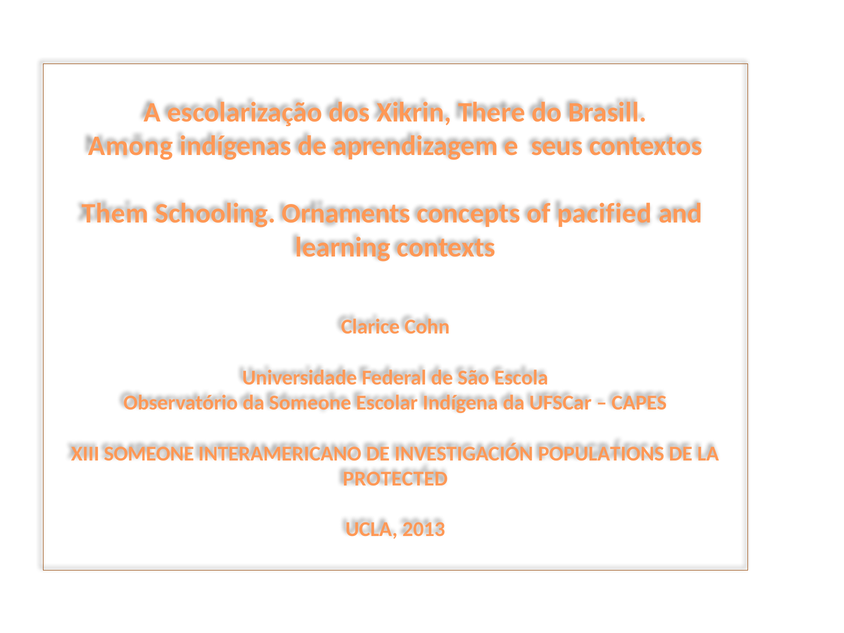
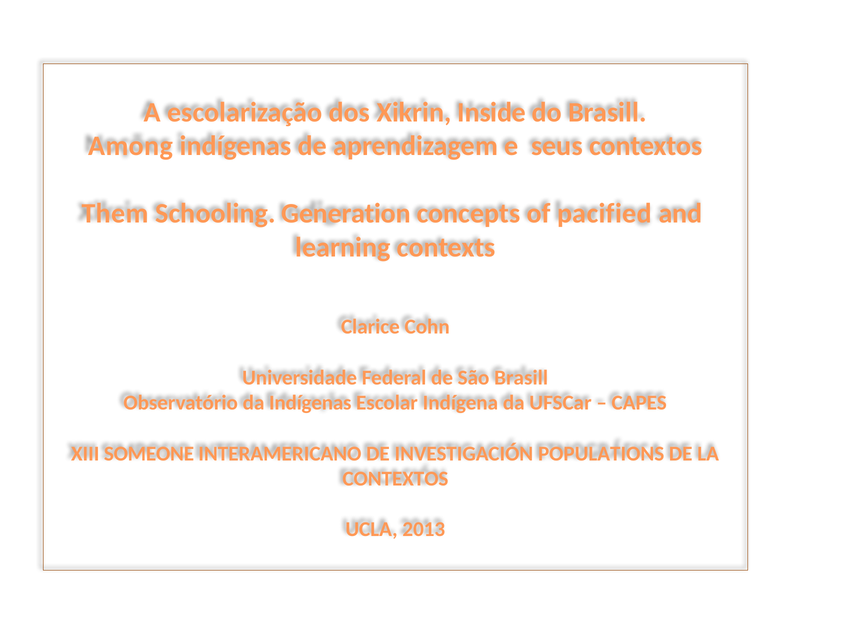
There: There -> Inside (492, 112)
Ornaments: Ornaments -> Generation (346, 214)
São Escola: Escola -> Brasill (521, 378)
da Someone: Someone -> Indígenas (310, 403)
PROTECTED: PROTECTED -> CONTEXTOS (395, 479)
